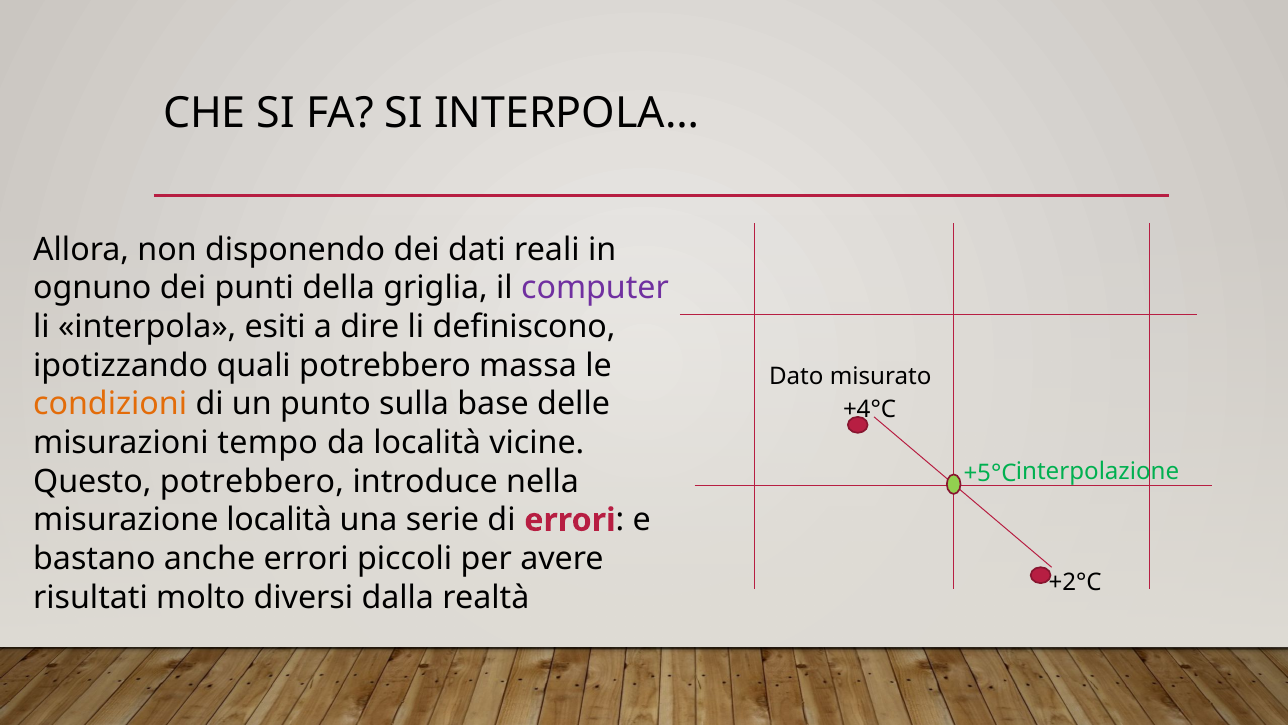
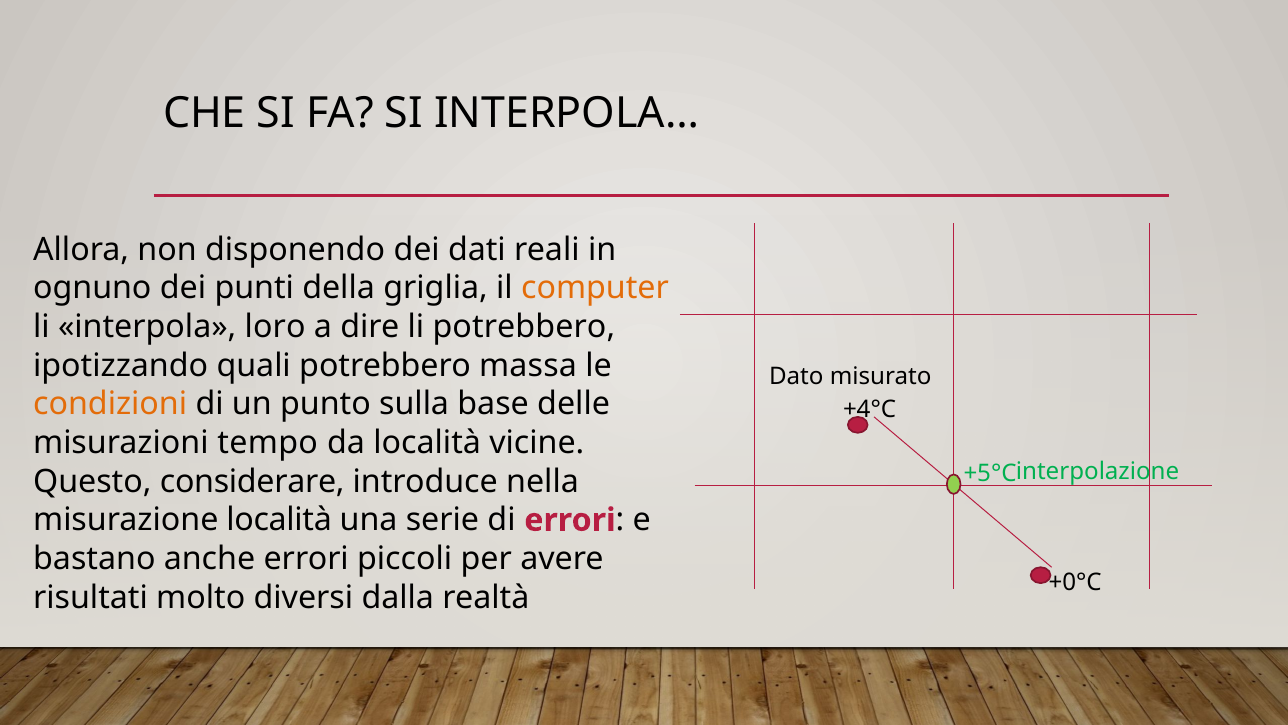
computer colour: purple -> orange (595, 288)
esiti: esiti -> loro (275, 327)
li definiscono: definiscono -> potrebbero (524, 327)
Questo potrebbero: potrebbero -> considerare (252, 481)
+2°C: +2°C -> +0°C (1075, 582)
